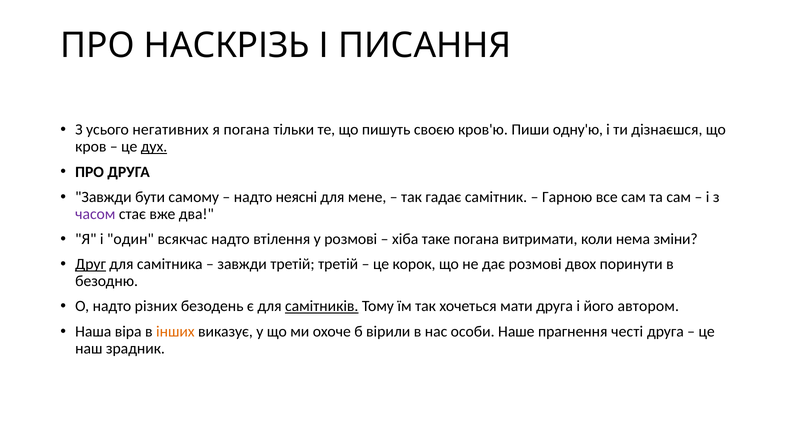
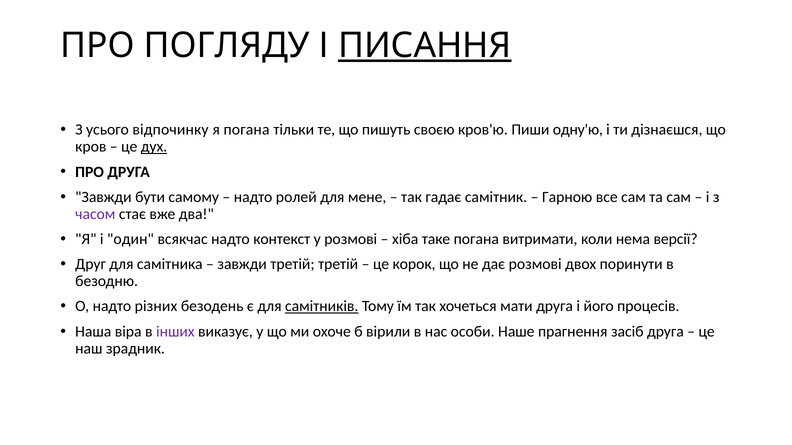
НАСКРІЗЬ: НАСКРІЗЬ -> ПОГЛЯДУ (227, 46)
ПИСАННЯ underline: none -> present (425, 46)
негативних: негативних -> відпочинку (171, 130)
неясні: неясні -> ролей (296, 197)
втілення: втілення -> контекст (282, 239)
зміни: зміни -> версії (676, 239)
Друг underline: present -> none (91, 265)
автором: автором -> процесів (648, 307)
інших colour: orange -> purple (175, 332)
честі: честі -> засіб (627, 332)
